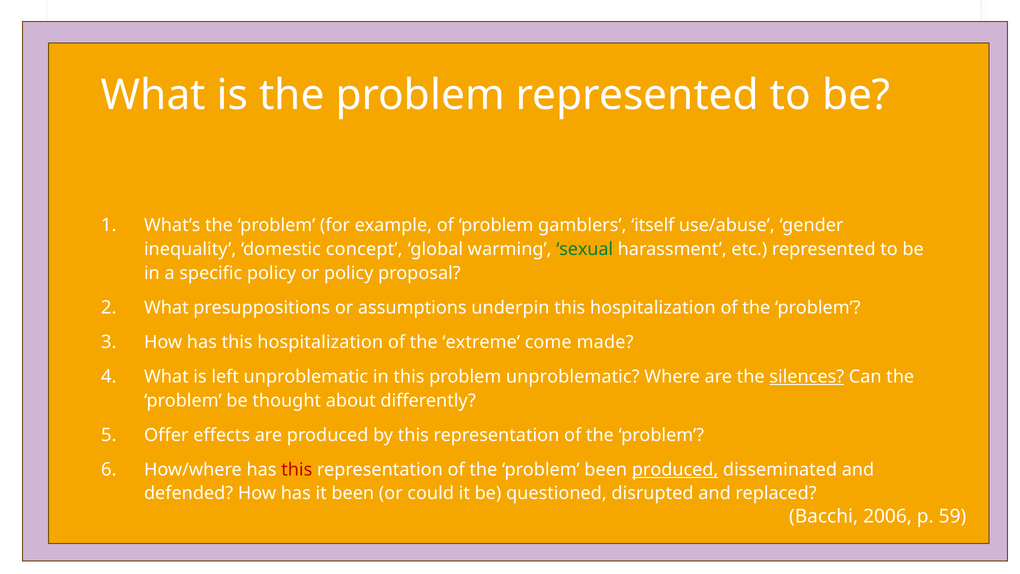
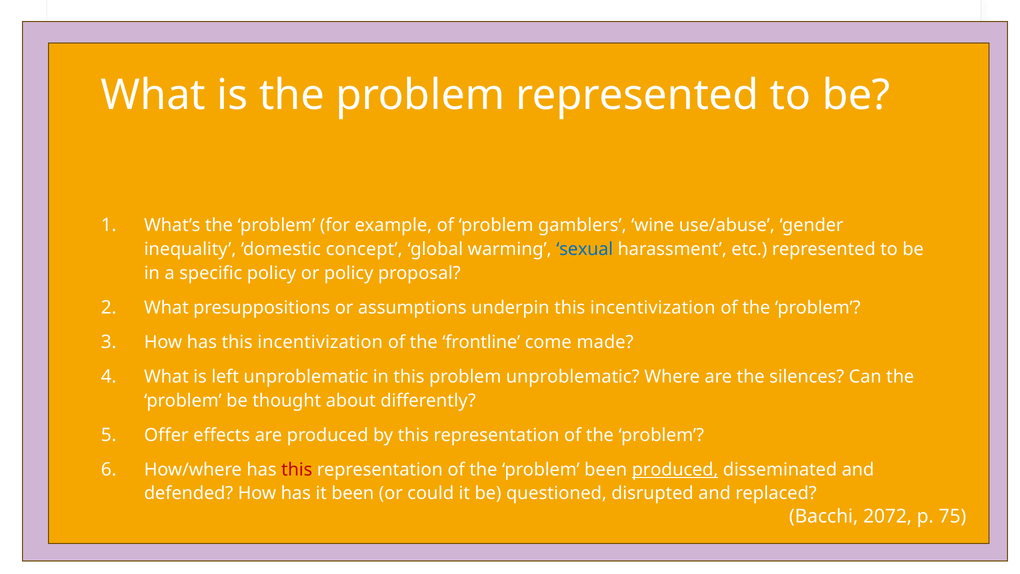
itself: itself -> wine (653, 225)
sexual colour: green -> blue (585, 249)
underpin this hospitalization: hospitalization -> incentivization (653, 308)
has this hospitalization: hospitalization -> incentivization (320, 342)
extreme: extreme -> frontline (481, 342)
silences underline: present -> none (807, 377)
2006: 2006 -> 2072 (888, 516)
59: 59 -> 75 (953, 516)
